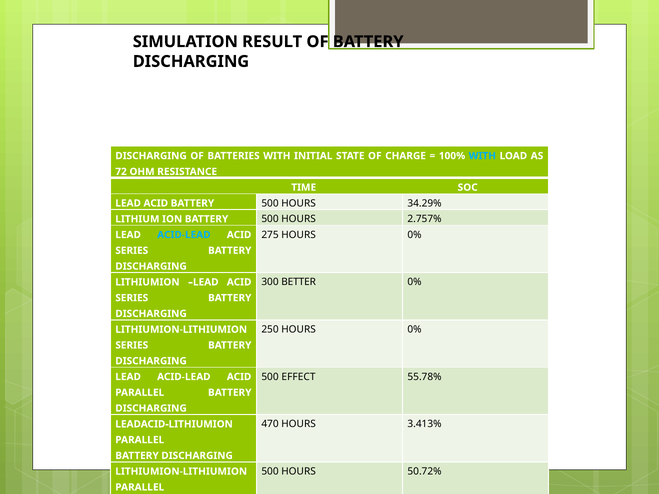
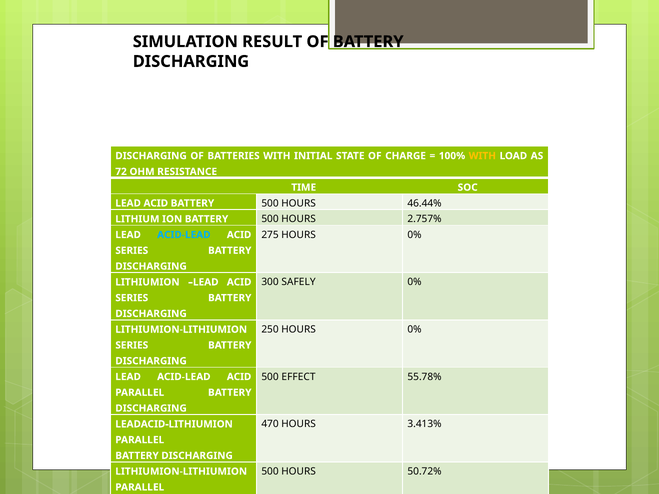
WITH colour: light blue -> yellow (482, 156)
34.29%: 34.29% -> 46.44% (425, 203)
BETTER: BETTER -> SAFELY (299, 282)
